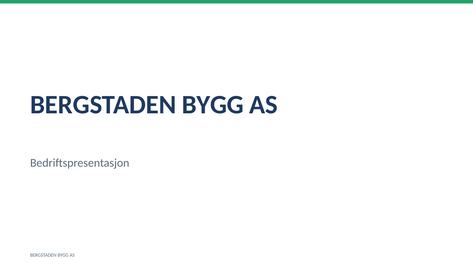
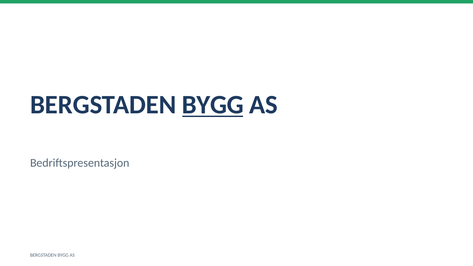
BYGG underline: none -> present (213, 105)
